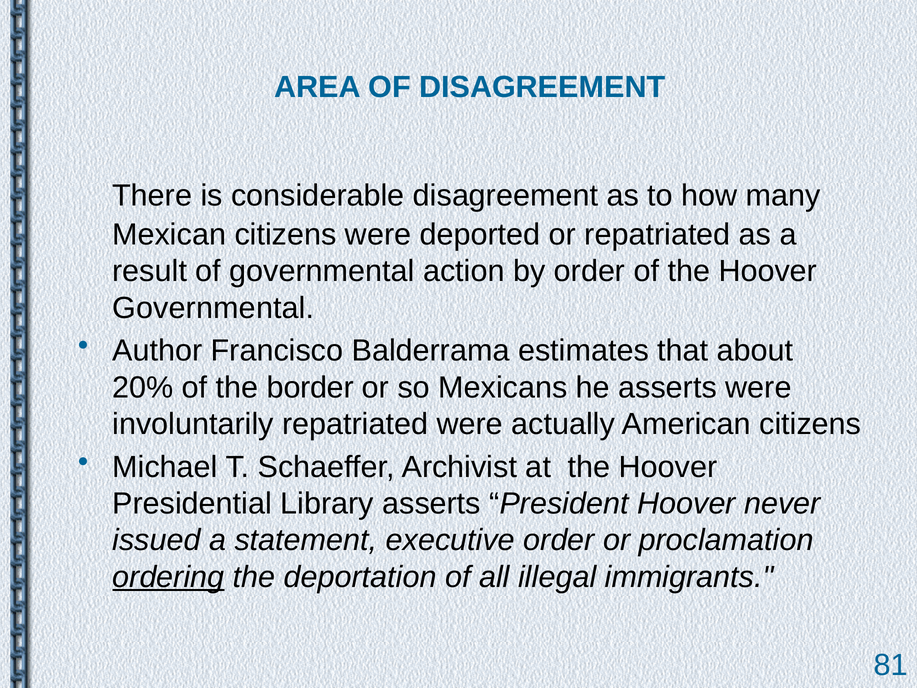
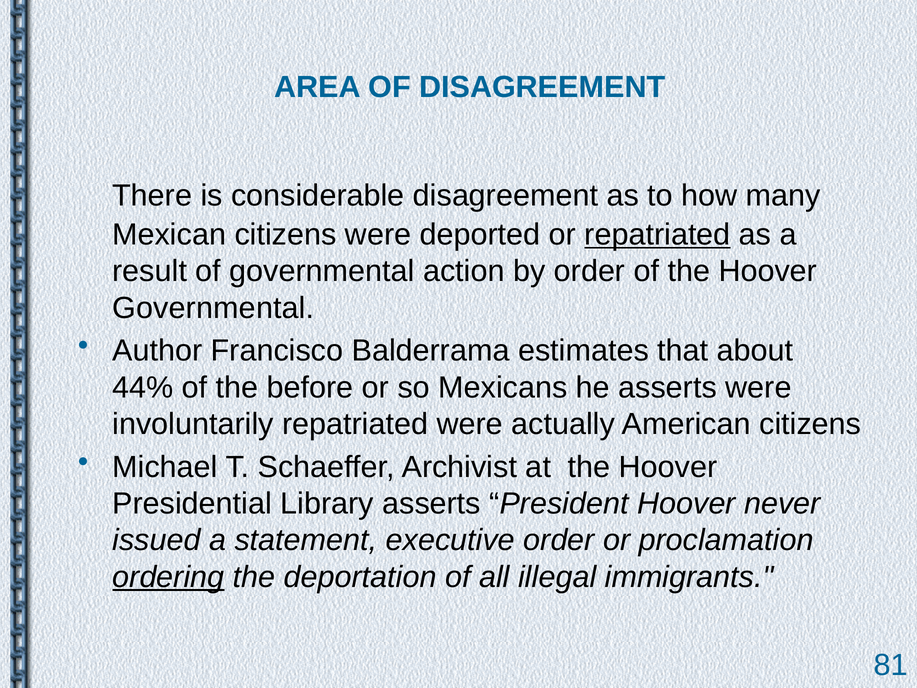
repatriated underline: none -> present (657, 234)
20%: 20% -> 44% (143, 387)
border: border -> before (310, 387)
